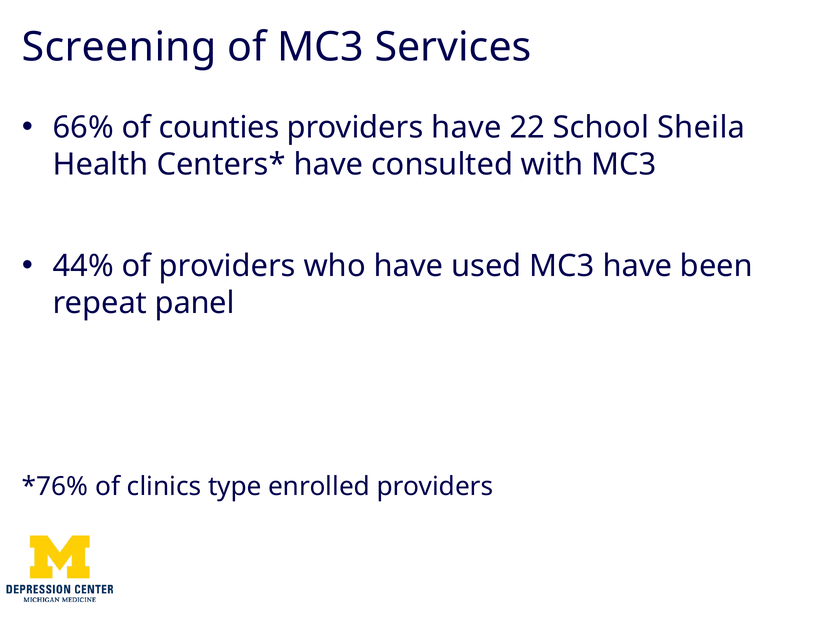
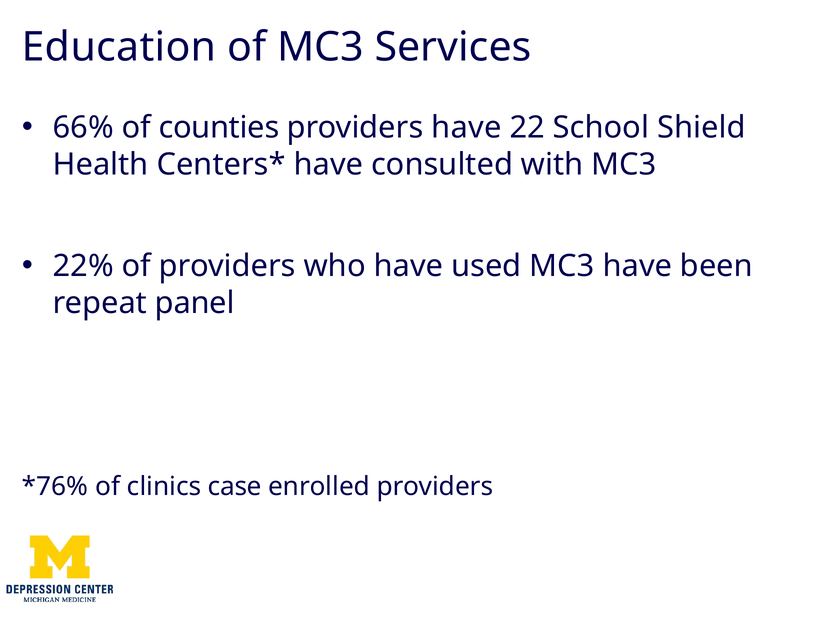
Screening: Screening -> Education (119, 47)
Sheila: Sheila -> Shield (701, 128)
44%: 44% -> 22% (83, 266)
type: type -> case (235, 487)
